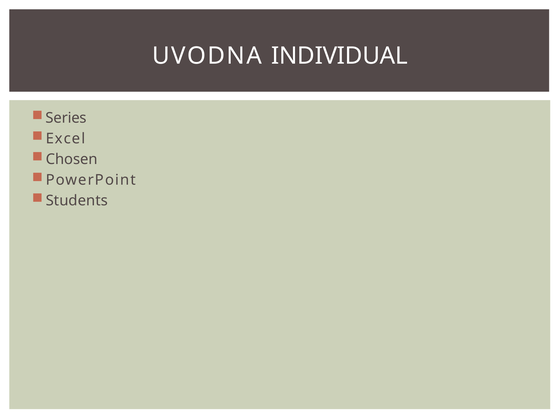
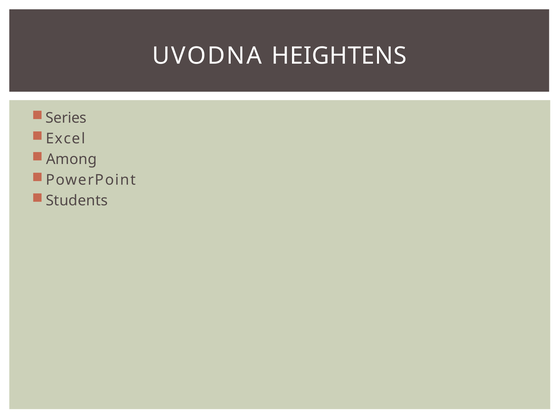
INDIVIDUAL: INDIVIDUAL -> HEIGHTENS (339, 56)
Chosen: Chosen -> Among (72, 159)
